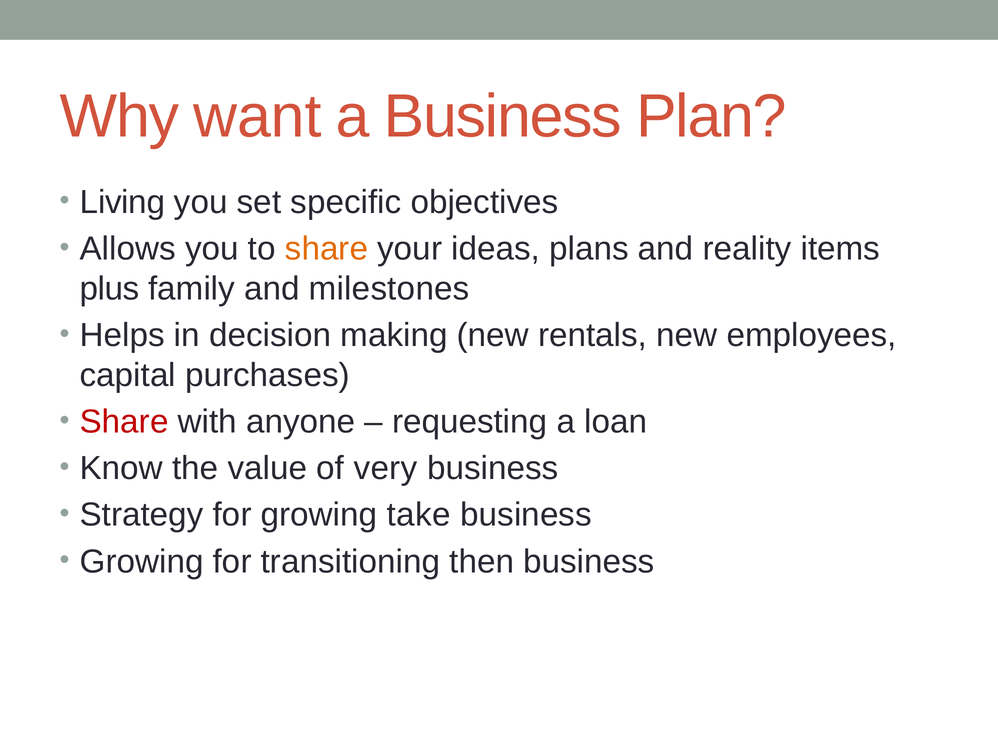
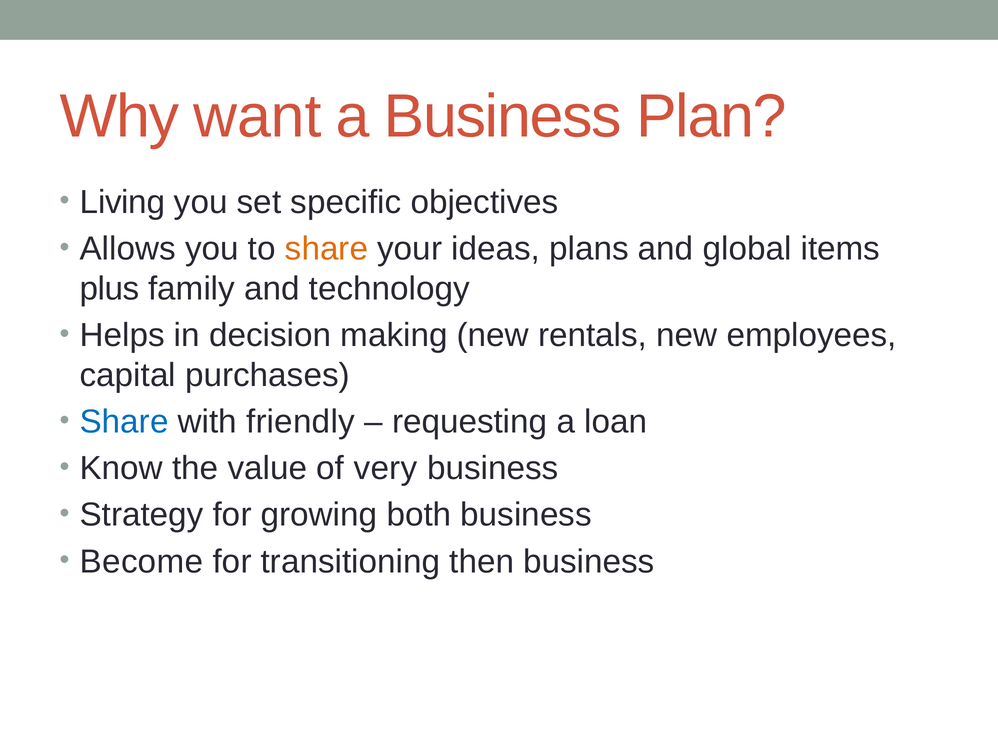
reality: reality -> global (747, 248)
milestones: milestones -> technology (389, 288)
Share colour: red -> blue (124, 421)
anyone: anyone -> friendly (300, 421)
take: take -> both (419, 515)
Growing: Growing -> Become (142, 561)
